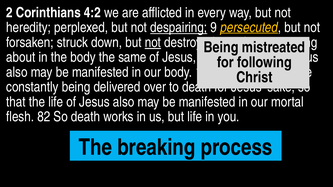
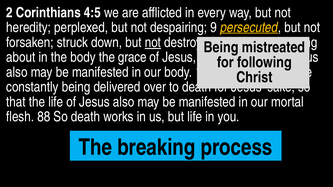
4:2: 4:2 -> 4:5 (92, 13)
despairing underline: present -> none (179, 28)
same: same -> grace (132, 57)
82: 82 -> 88 (44, 117)
